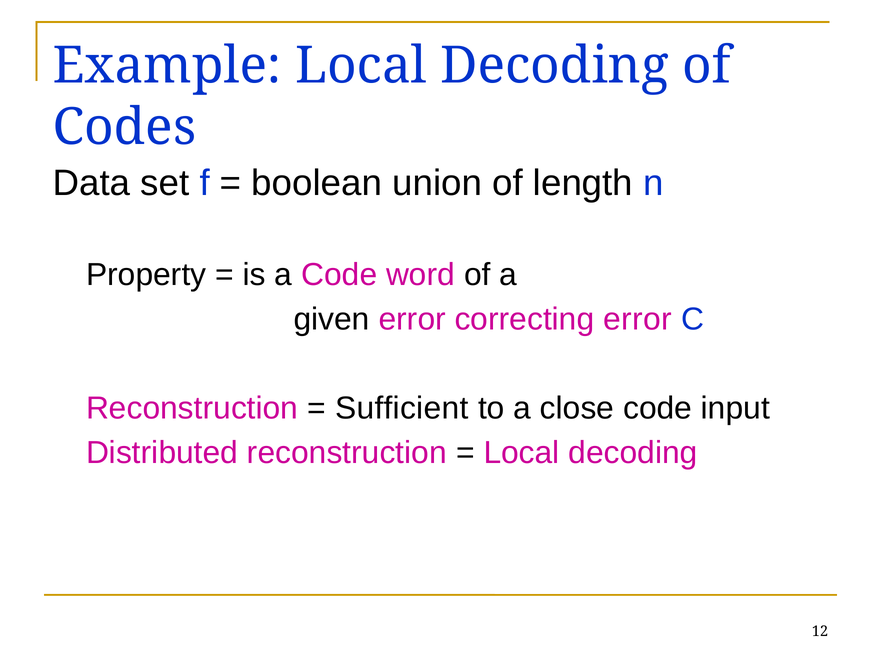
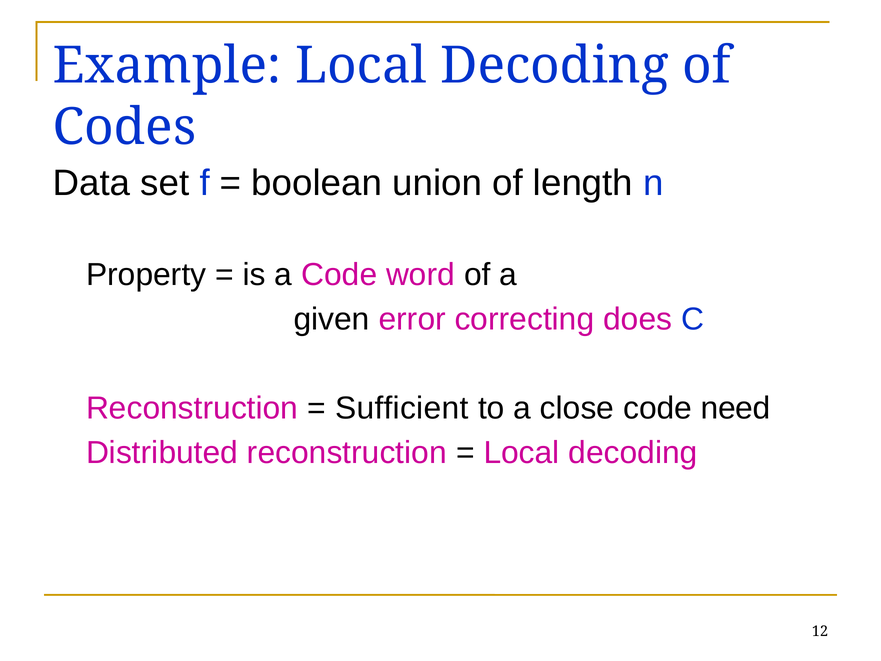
correcting error: error -> does (638, 319)
input: input -> need (736, 408)
